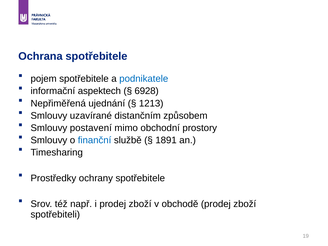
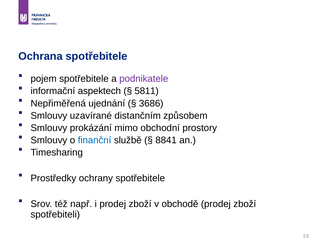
podnikatele colour: blue -> purple (144, 79)
6928: 6928 -> 5811 (147, 91)
1213: 1213 -> 3686 (151, 103)
postavení: postavení -> prokázání (91, 128)
1891: 1891 -> 8841 (166, 140)
